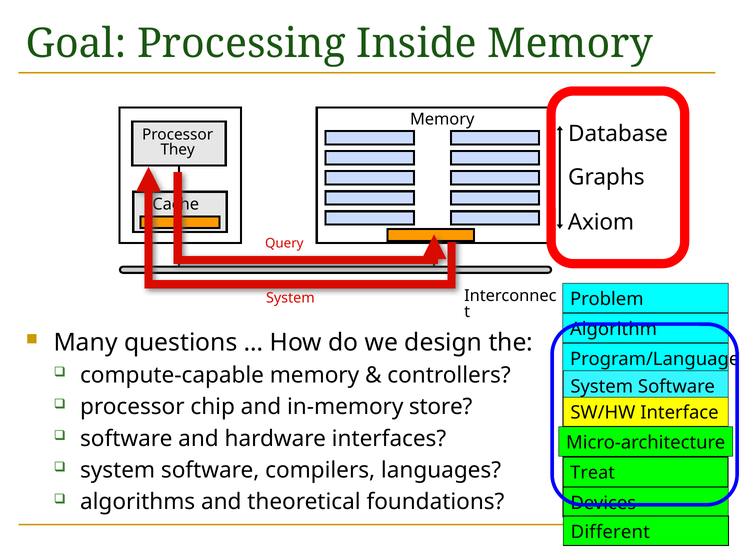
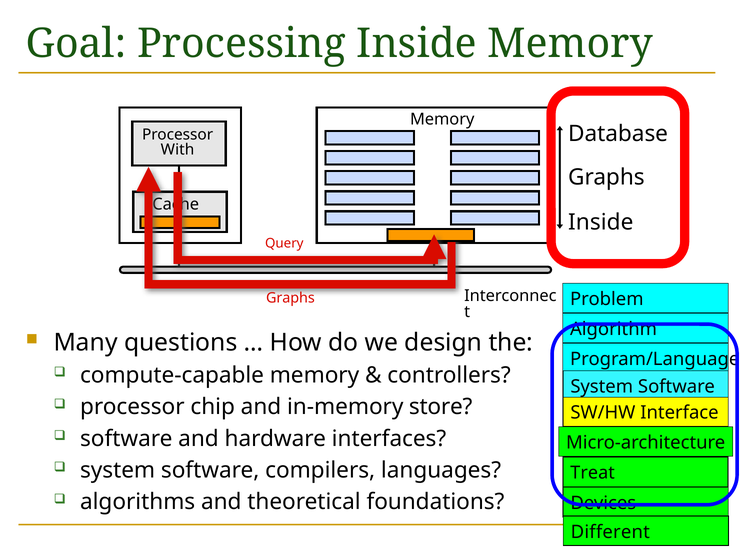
They: They -> With (178, 150)
Axiom: Axiom -> Inside (601, 222)
System: System -> Graphs (290, 298)
